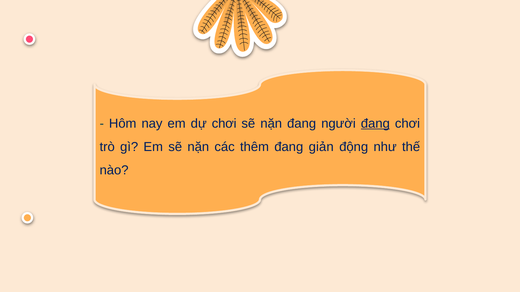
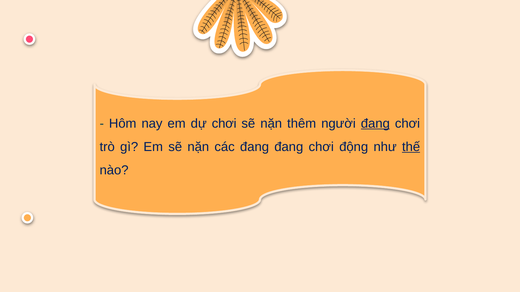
nặn đang: đang -> thêm (302, 124)
các thêm: thêm -> đang (255, 147)
giản: giản -> chơi (321, 147)
thế underline: none -> present (411, 147)
